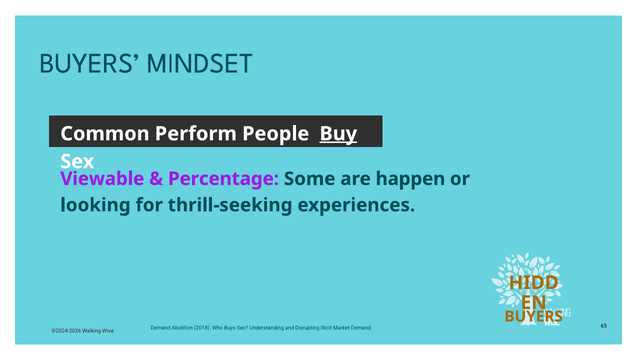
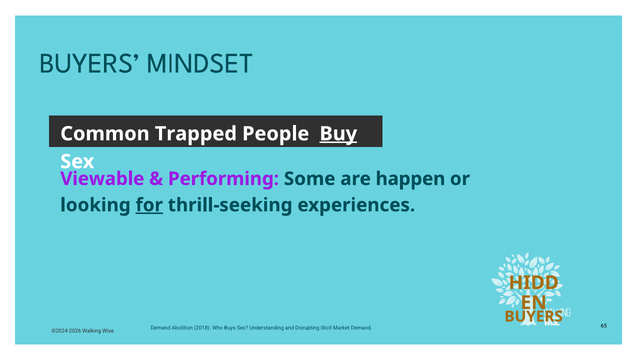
Perform: Perform -> Trapped (196, 134)
Percentage: Percentage -> Performing (223, 179)
for underline: none -> present (149, 205)
